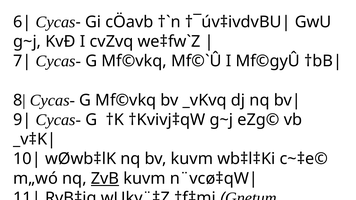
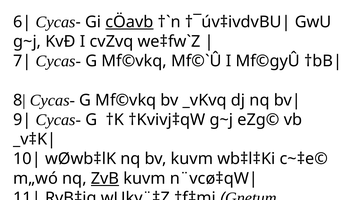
cÖavb underline: none -> present (129, 22)
